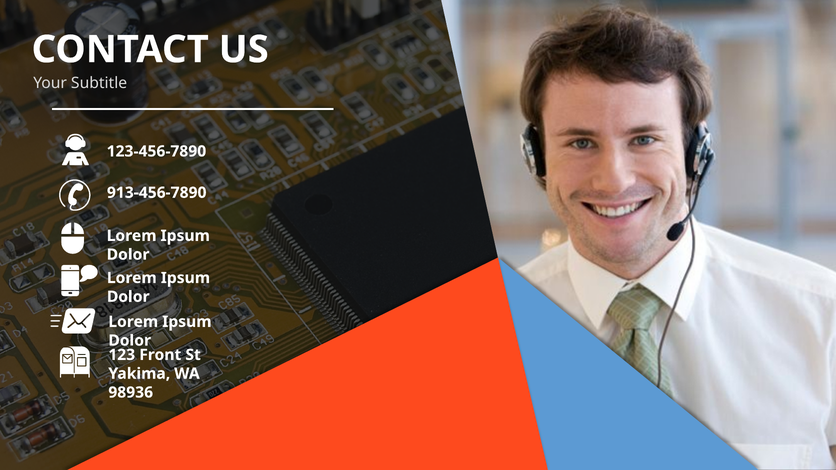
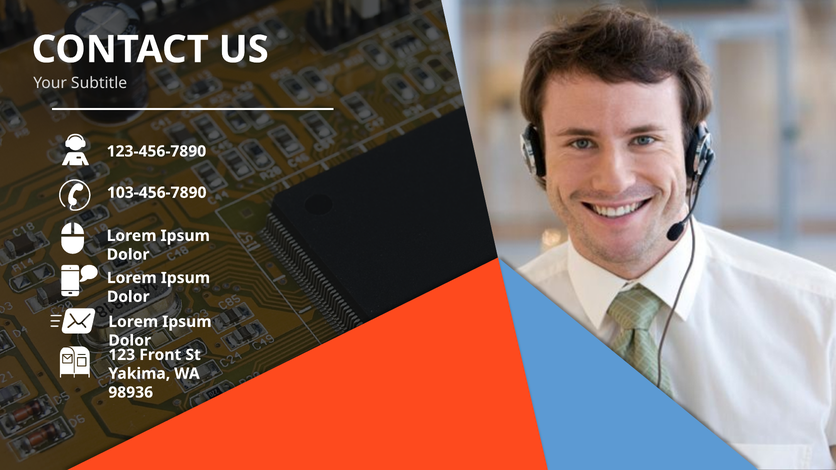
913-456-7890: 913-456-7890 -> 103-456-7890 (157, 193)
